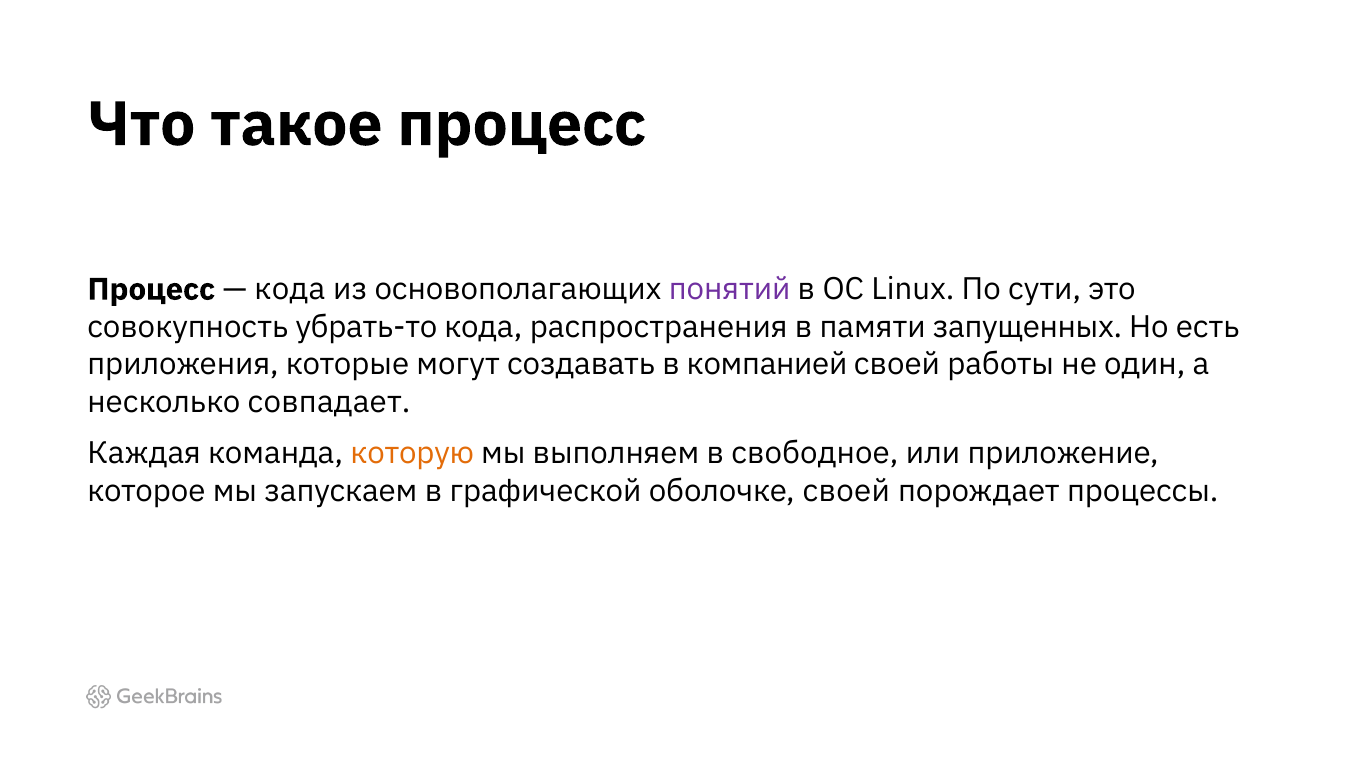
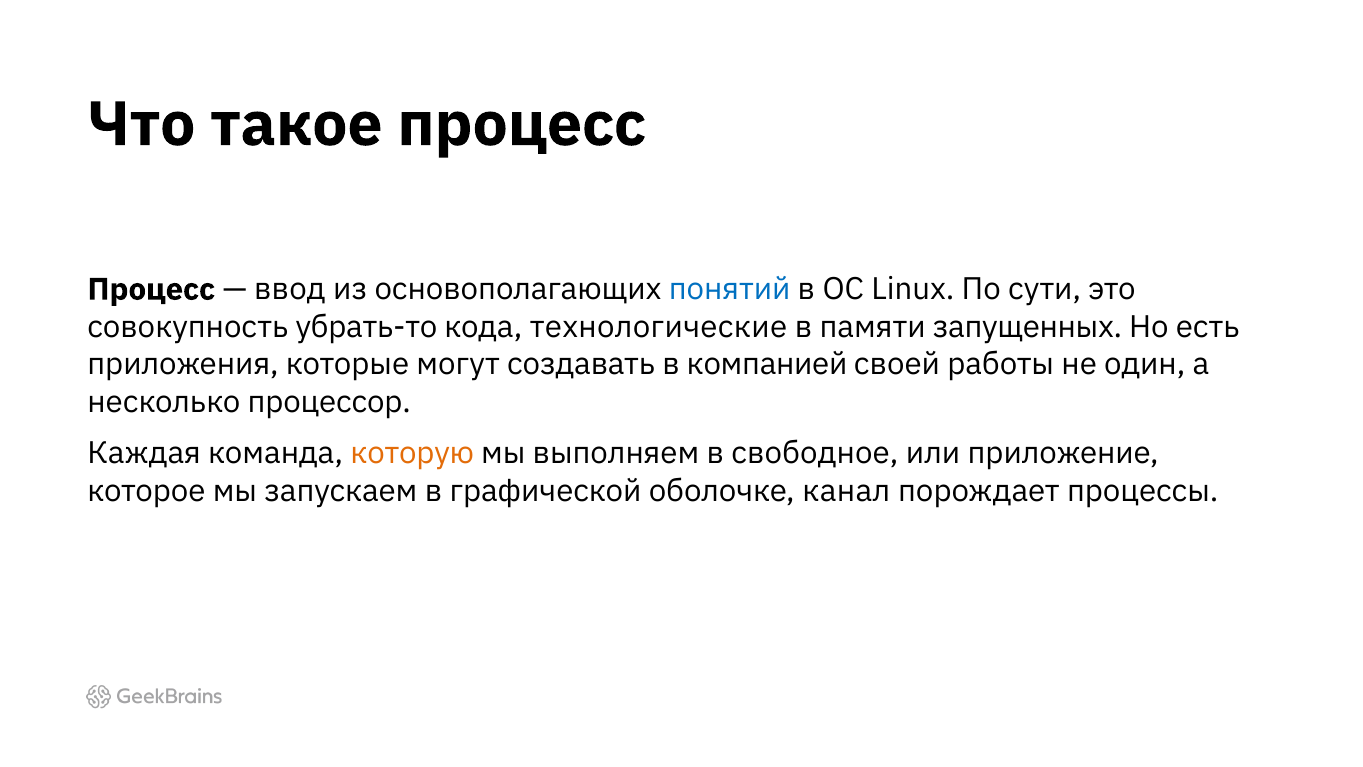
кода: кода -> ввод (290, 289)
понятий colour: purple -> blue (730, 289)
распространения: распространения -> технологические (659, 327)
совпадает: совпадает -> процессор (329, 402)
оболочке своей: своей -> канал (846, 491)
